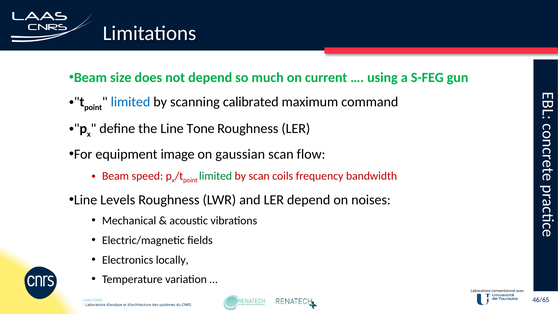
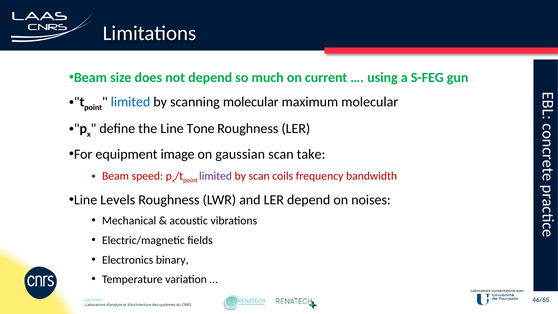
scanning calibrated: calibrated -> molecular (251, 102)
maximum command: command -> molecular (370, 102)
flow: flow -> take (311, 154)
limited colour: green -> purple (216, 176)
locally: locally -> binary (172, 260)
